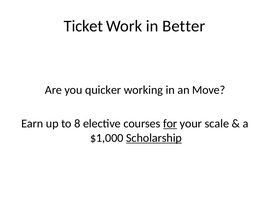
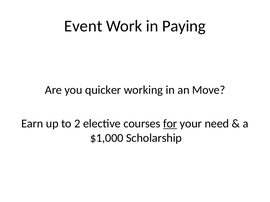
Ticket: Ticket -> Event (83, 26)
Better: Better -> Paying (184, 26)
8: 8 -> 2 (77, 124)
scale: scale -> need (217, 124)
Scholarship underline: present -> none (154, 138)
